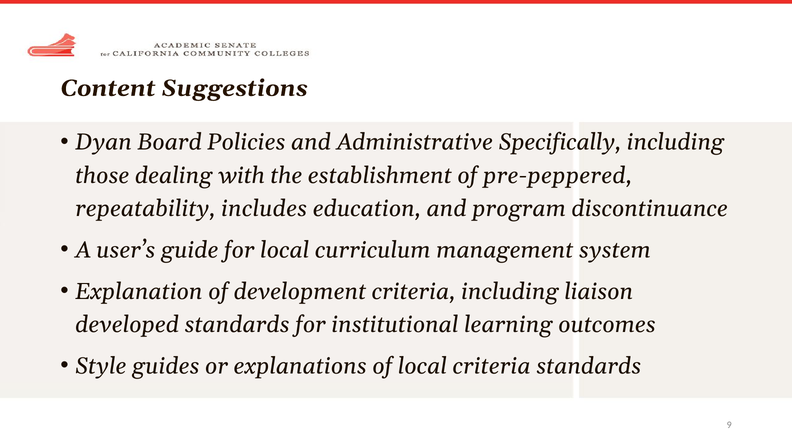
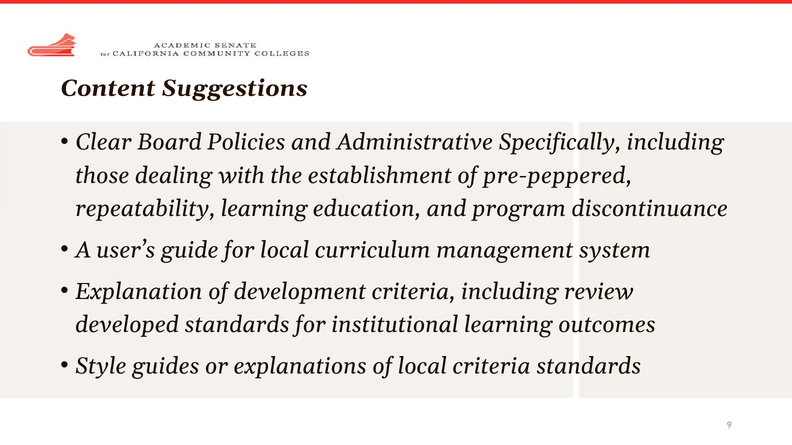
Dyan: Dyan -> Clear (103, 143)
repeatability includes: includes -> learning (264, 209)
liaison: liaison -> review (599, 292)
